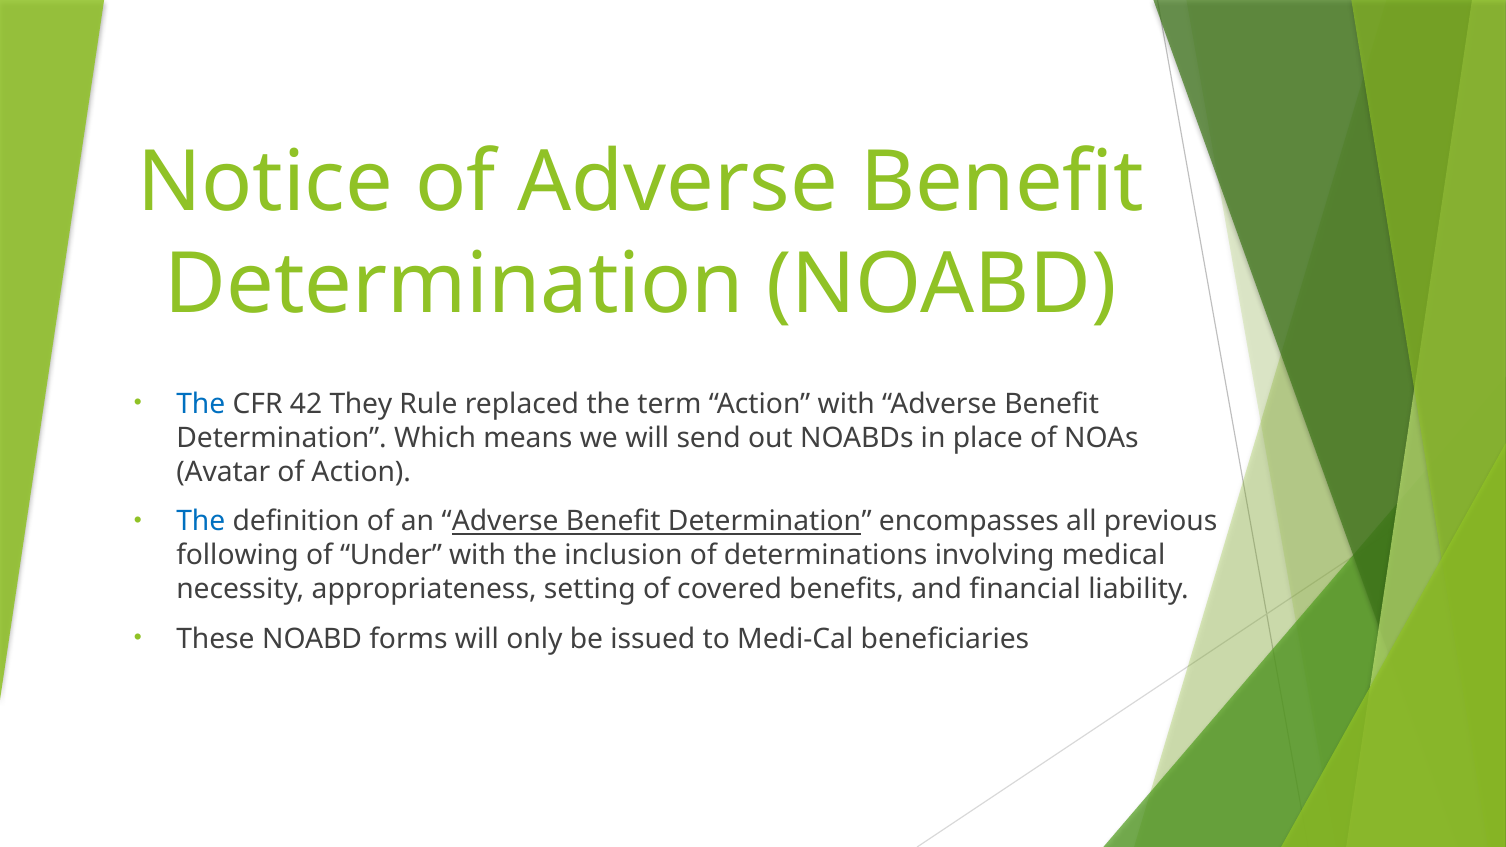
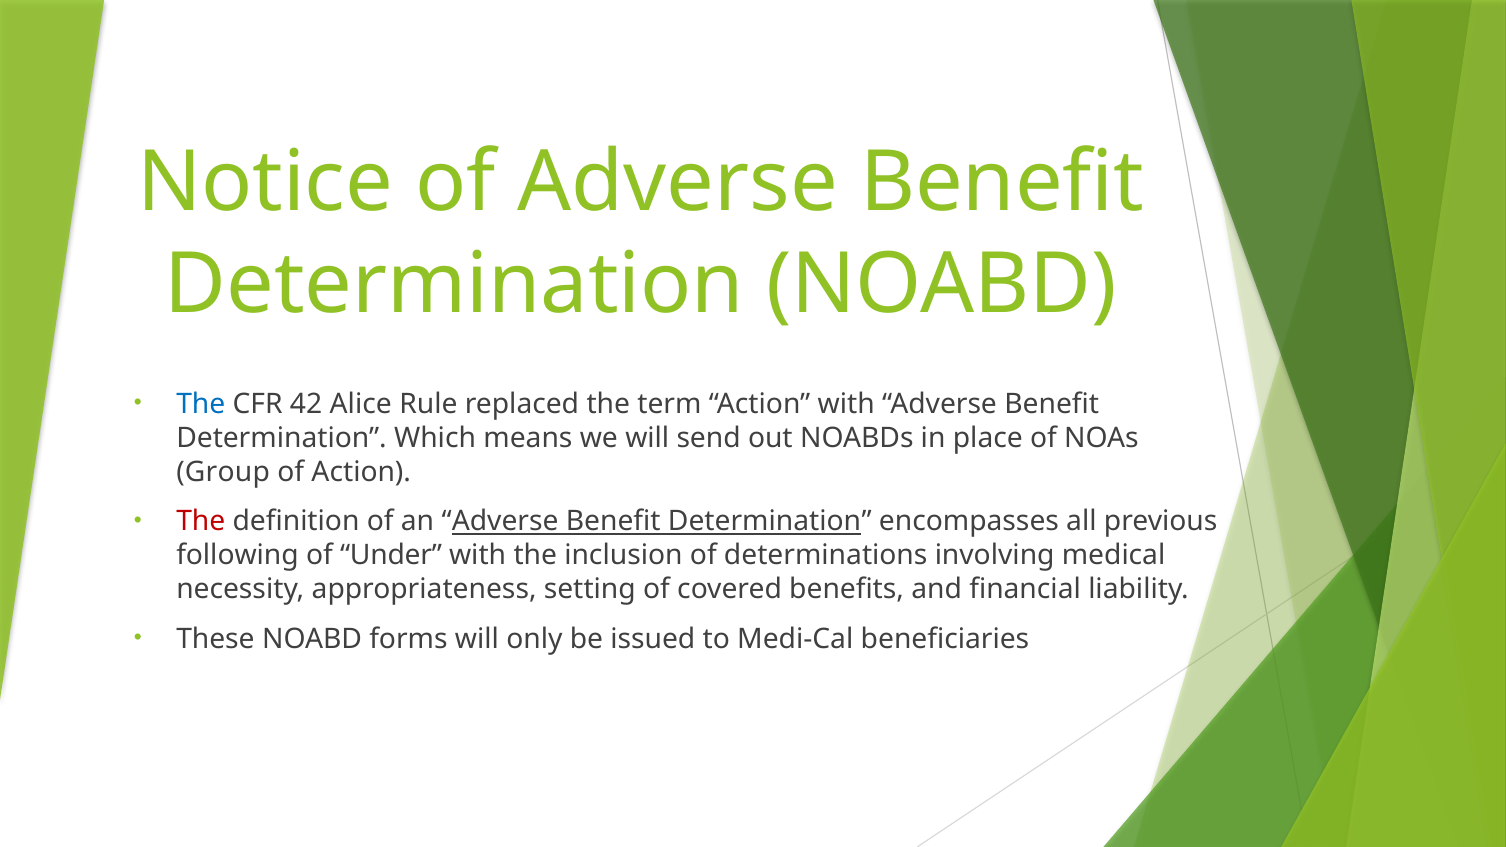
They: They -> Alice (361, 404)
Avatar: Avatar -> Group (223, 472)
The colour: blue -> red (201, 521)
